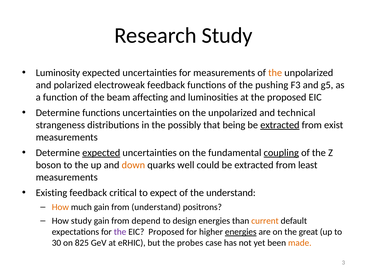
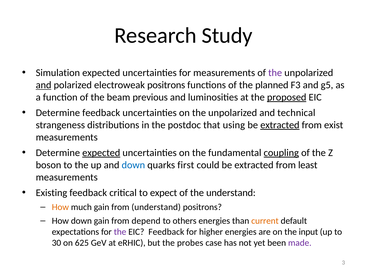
Luminosity: Luminosity -> Simulation (58, 73)
the colour: orange -> purple (275, 73)
and underline: none -> present (44, 85)
electroweak feedback: feedback -> positrons (166, 85)
pushing: pushing -> planned (272, 85)
affecting: affecting -> previous (150, 97)
proposed underline: none -> present (287, 97)
Determine functions: functions -> feedback (101, 113)
possibly: possibly -> postdoc (184, 125)
being: being -> using (234, 125)
down colour: orange -> blue (133, 165)
well: well -> first (186, 165)
How study: study -> down (81, 221)
design: design -> others (185, 221)
EIC Proposed: Proposed -> Feedback (166, 232)
energies underline: present -> none (241, 232)
great: great -> input (308, 232)
825: 825 -> 625 (82, 243)
made colour: orange -> purple (300, 243)
